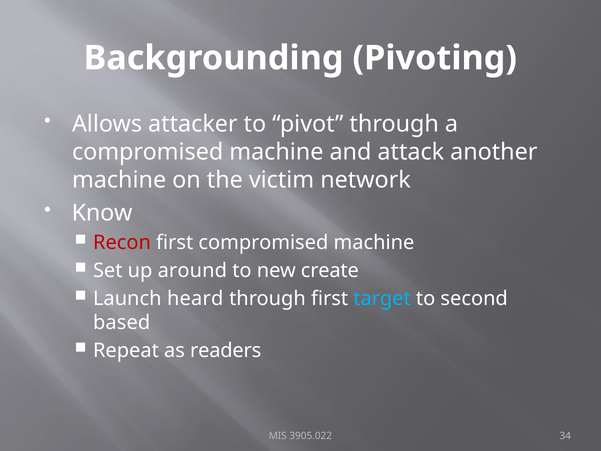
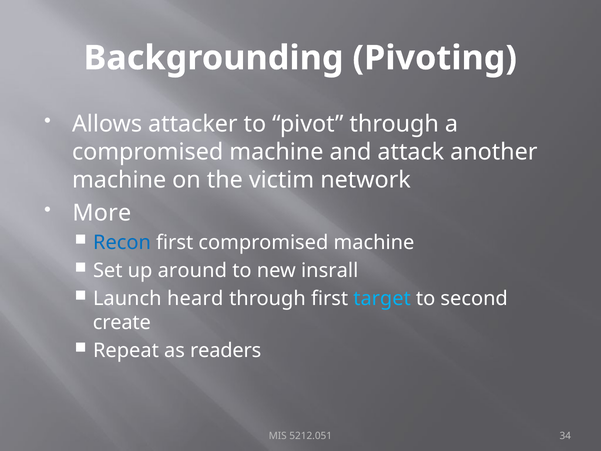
Know: Know -> More (102, 213)
Recon colour: red -> blue (122, 242)
create: create -> insrall (330, 271)
based: based -> create (122, 323)
3905.022: 3905.022 -> 5212.051 (311, 436)
